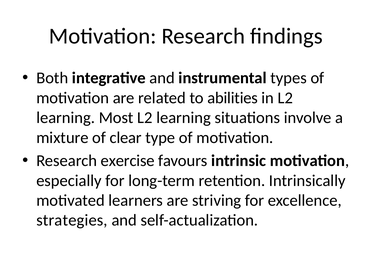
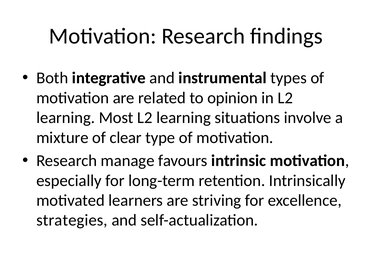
abilities: abilities -> opinion (233, 98)
exercise: exercise -> manage (128, 161)
